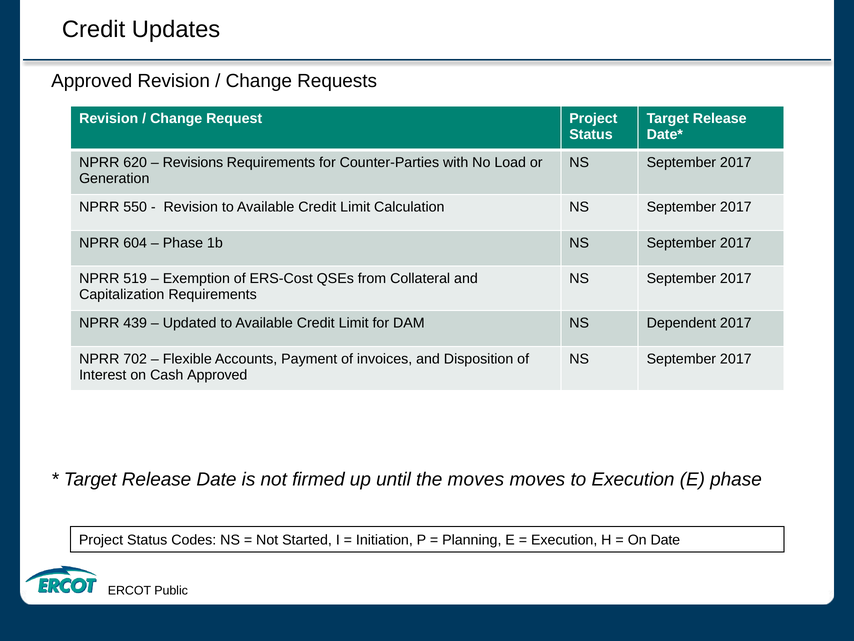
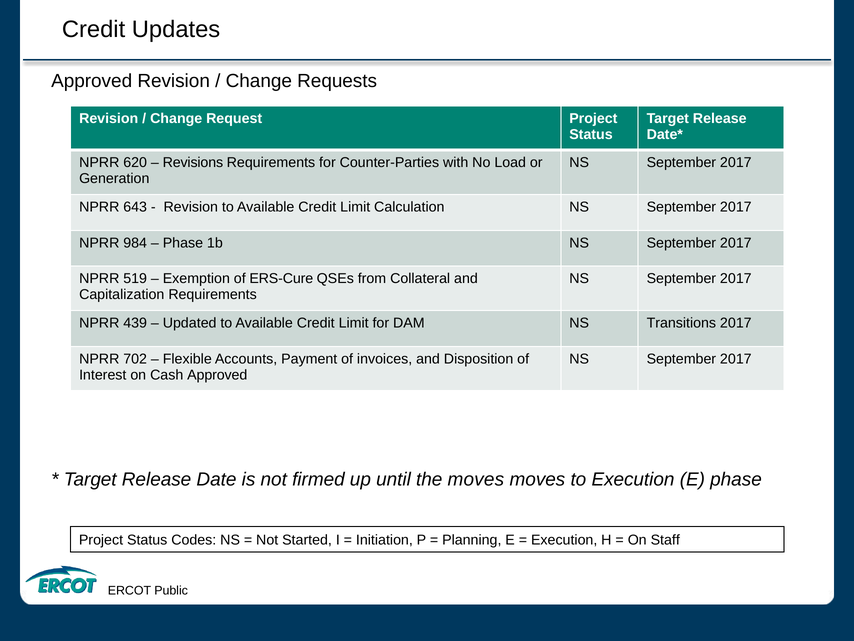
550: 550 -> 643 (135, 207)
604: 604 -> 984 (135, 243)
ERS-Cost: ERS-Cost -> ERS-Cure (281, 279)
Dependent: Dependent -> Transitions (681, 323)
On Date: Date -> Staff (665, 540)
